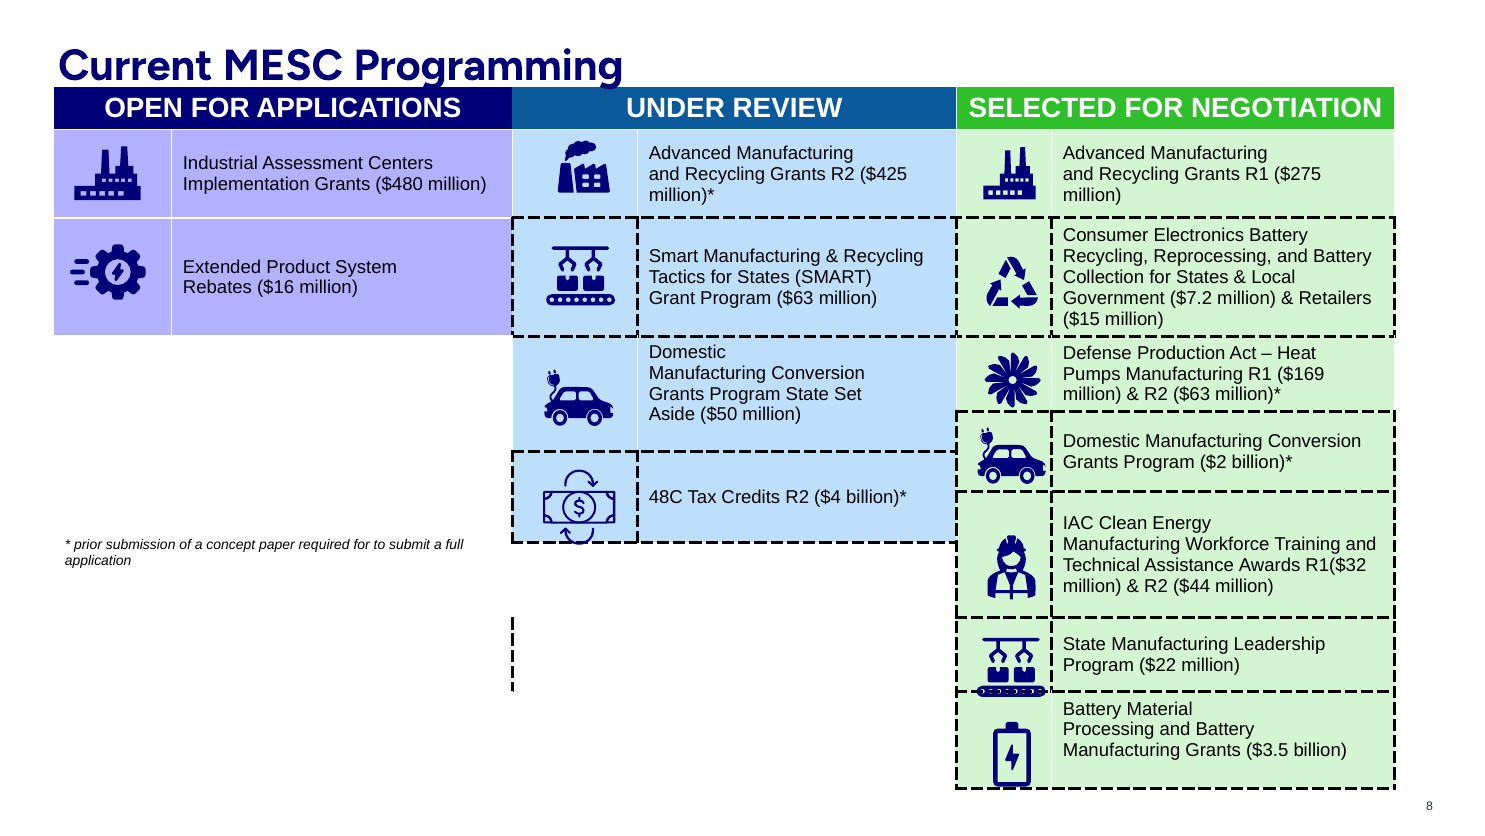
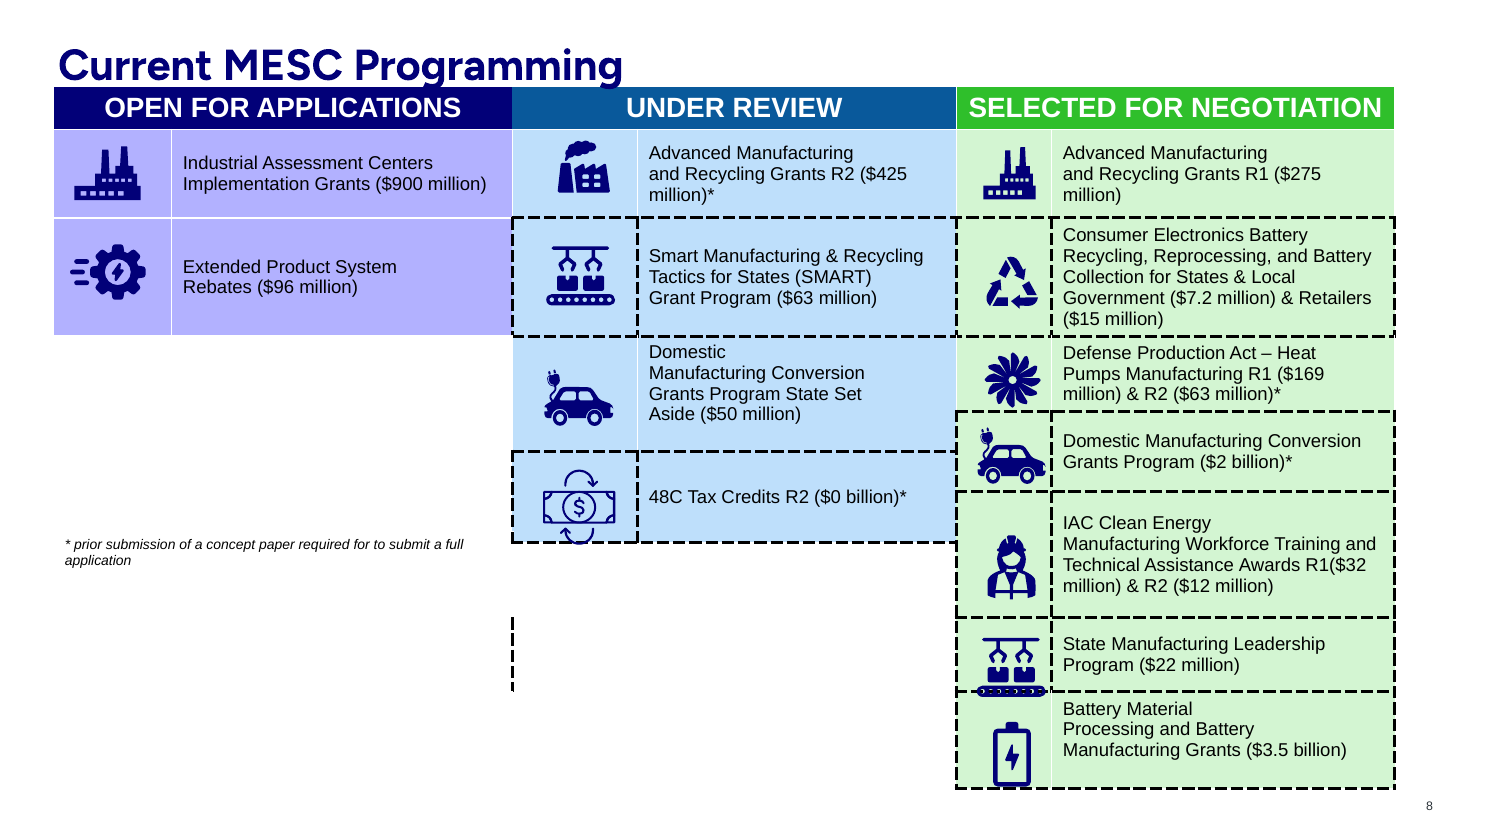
$480: $480 -> $900 (399, 184)
$16: $16 -> $96 (276, 288)
$4: $4 -> $0 (828, 497)
$44: $44 -> $12 (1192, 585)
